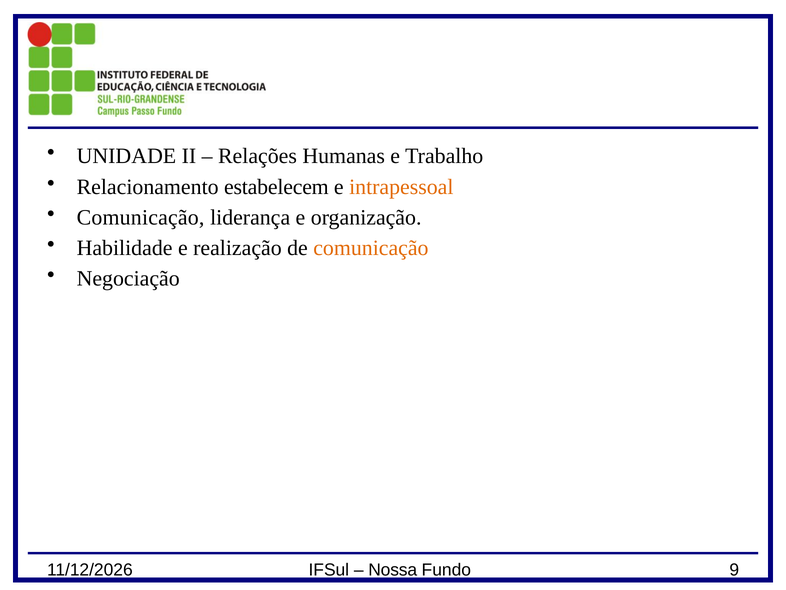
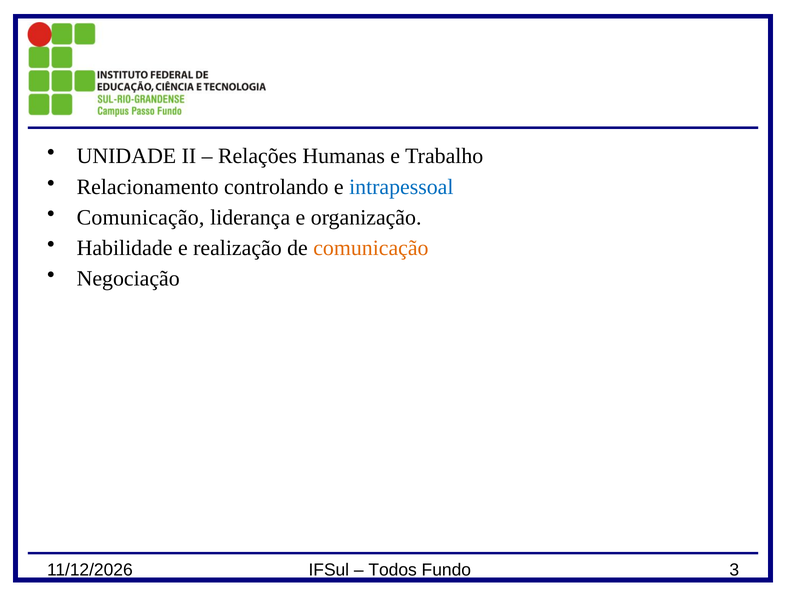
estabelecem: estabelecem -> controlando (276, 187)
intrapessoal colour: orange -> blue (401, 187)
Nossa: Nossa -> Todos (393, 570)
9: 9 -> 3 (734, 570)
